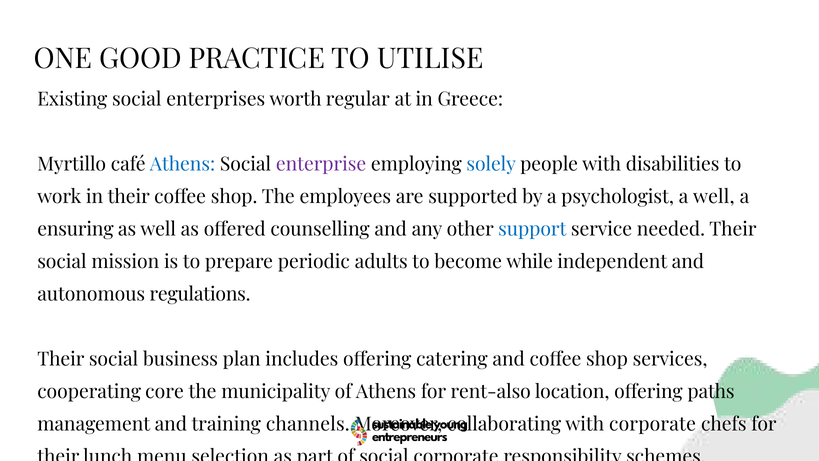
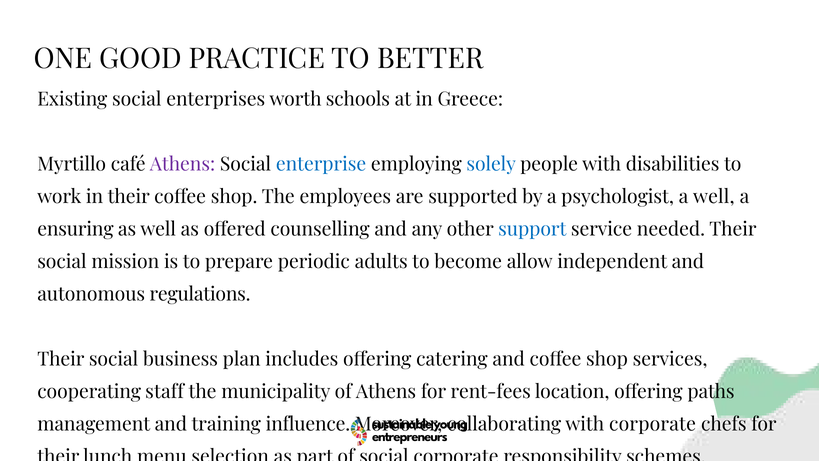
UTILISE: UTILISE -> BETTER (430, 59)
regular: regular -> schools (358, 99)
Athens colour: blue -> purple (182, 164)
enterprise colour: purple -> blue (321, 164)
while: while -> allow (530, 262)
core: core -> staff (165, 391)
rent-also: rent-also -> rent-fees (491, 391)
channels: channels -> influence (308, 424)
